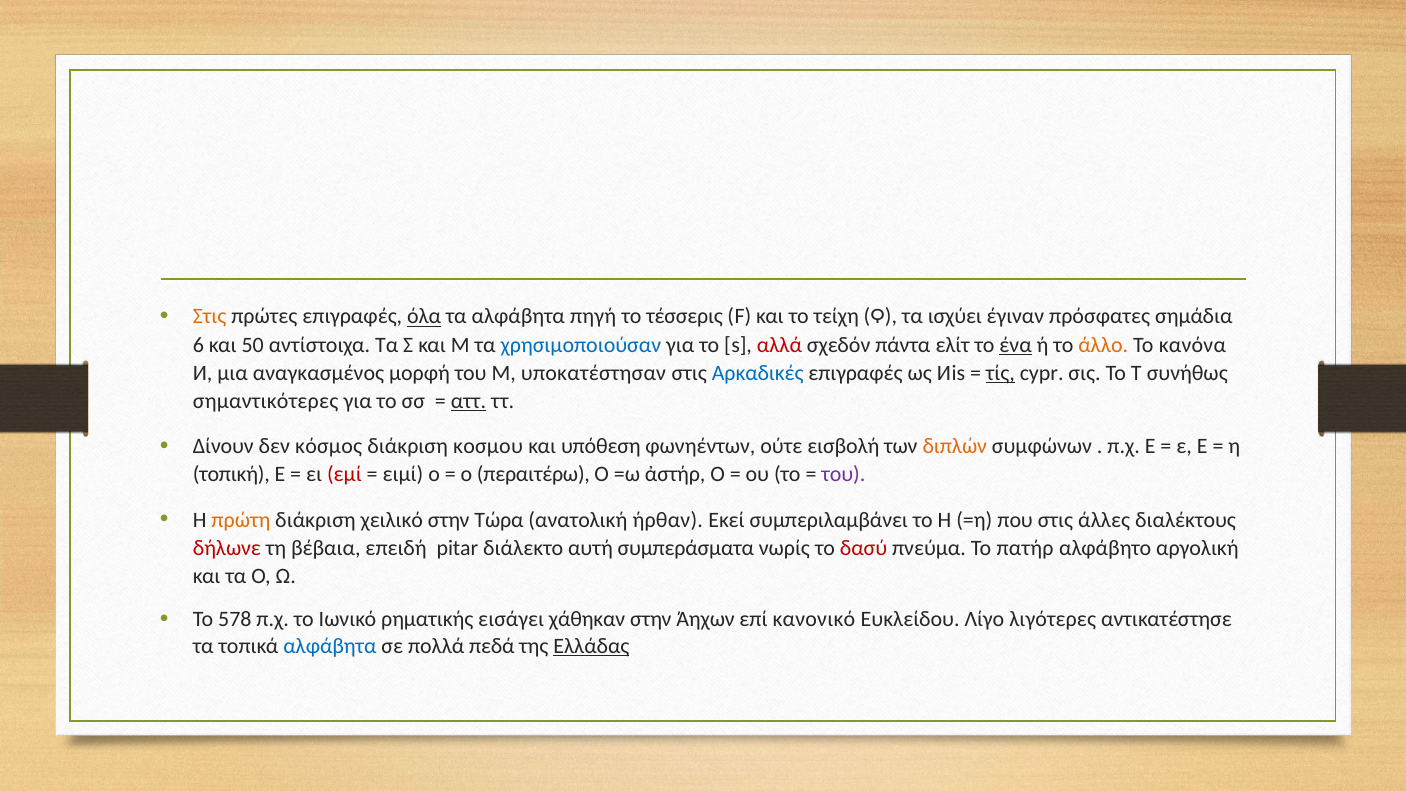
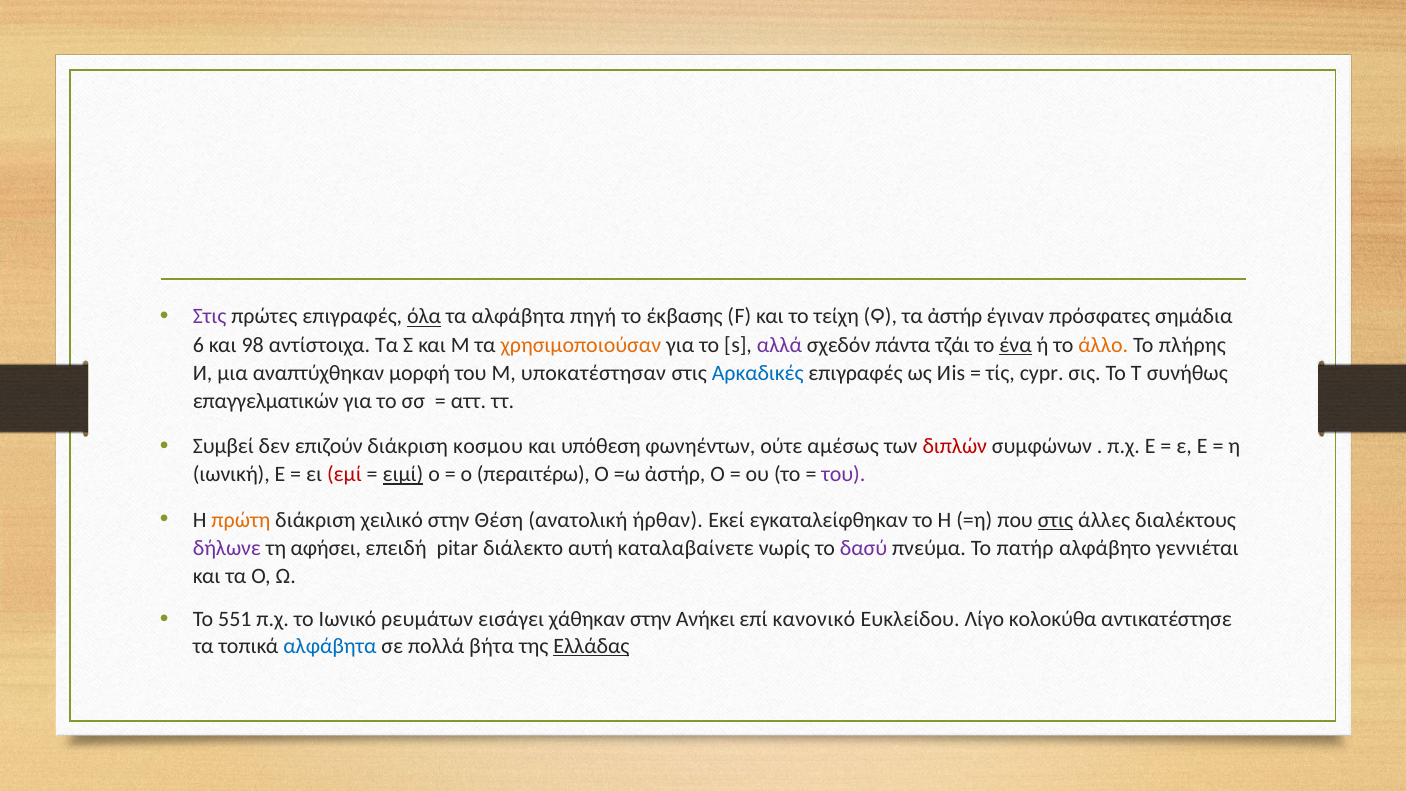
Στις colour: orange -> purple (210, 317)
τέσσερις: τέσσερις -> έκβασης (685, 317)
τα ισχύει: ισχύει -> ἀστήρ (955, 317)
50: 50 -> 98 (253, 345)
χρησιμοποιούσαν colour: blue -> orange (581, 345)
αλλά colour: red -> purple (779, 345)
ελίτ: ελίτ -> τζάι (953, 345)
κανόνα: κανόνα -> πλήρης (1192, 345)
αναγκασμένος: αναγκασμένος -> αναπτύχθηκαν (319, 373)
τίς underline: present -> none (1000, 373)
σημαντικότερες: σημαντικότερες -> επαγγελματικών (266, 401)
αττ underline: present -> none (468, 401)
Δίνουν: Δίνουν -> Συμβεί (223, 446)
κόσμος: κόσμος -> επιζούν (329, 446)
εισβολή: εισβολή -> αμέσως (843, 446)
διπλών colour: orange -> red (955, 446)
τοπική: τοπική -> ιωνική (231, 475)
ειμί underline: none -> present (403, 475)
Τώρα: Τώρα -> Θέση (499, 520)
συμπεριλαμβάνει: συμπεριλαμβάνει -> εγκαταλείφθηκαν (829, 520)
στις underline: none -> present (1056, 520)
δήλωνε colour: red -> purple (227, 548)
βέβαια: βέβαια -> αφήσει (326, 548)
συμπεράσματα: συμπεράσματα -> καταλαβαίνετε (686, 548)
δασύ colour: red -> purple (863, 548)
αργολική: αργολική -> γεννιέται (1197, 548)
578: 578 -> 551 (235, 620)
ρηματικής: ρηματικής -> ρευμάτων (427, 620)
Άηχων: Άηχων -> Ανήκει (706, 620)
λιγότερες: λιγότερες -> κολοκύθα (1053, 620)
πεδά: πεδά -> βήτα (492, 646)
